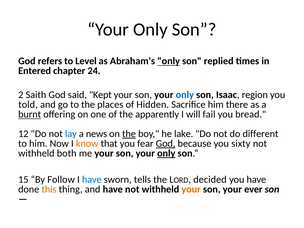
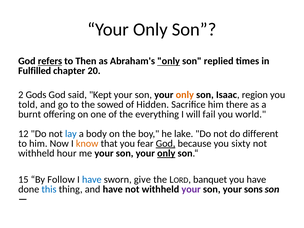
refers underline: none -> present (50, 61)
Level: Level -> Then (86, 61)
Entered: Entered -> Fulfilled (35, 71)
24: 24 -> 20 (94, 71)
Saith: Saith -> Gods (36, 95)
only colour: blue -> orange (185, 95)
places: places -> sowed (110, 105)
burnt underline: present -> none (30, 114)
apparently: apparently -> everything (157, 114)
bread: bread -> world (251, 114)
news: news -> body (96, 134)
the underline: present -> none (129, 134)
both: both -> hour (67, 153)
tells: tells -> give (142, 179)
decided: decided -> banquet (210, 179)
this colour: orange -> blue (49, 189)
your colour: orange -> purple (191, 189)
ever: ever -> sons (253, 189)
